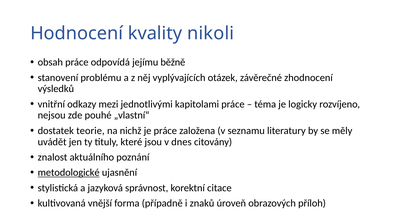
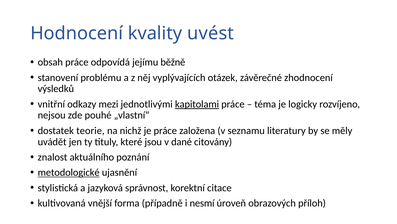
nikoli: nikoli -> uvést (211, 33)
kapitolami underline: none -> present (197, 104)
dnes: dnes -> dané (182, 141)
znaků: znaků -> nesmí (202, 203)
